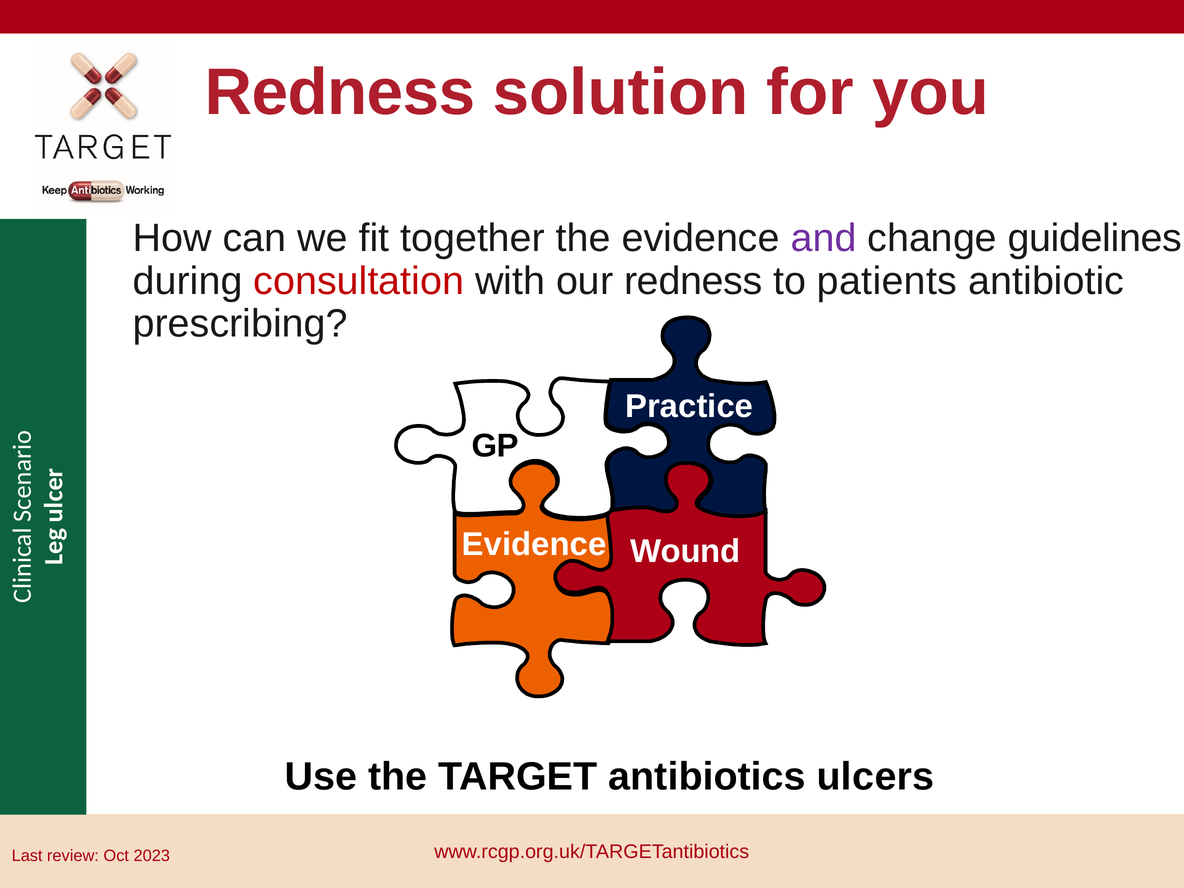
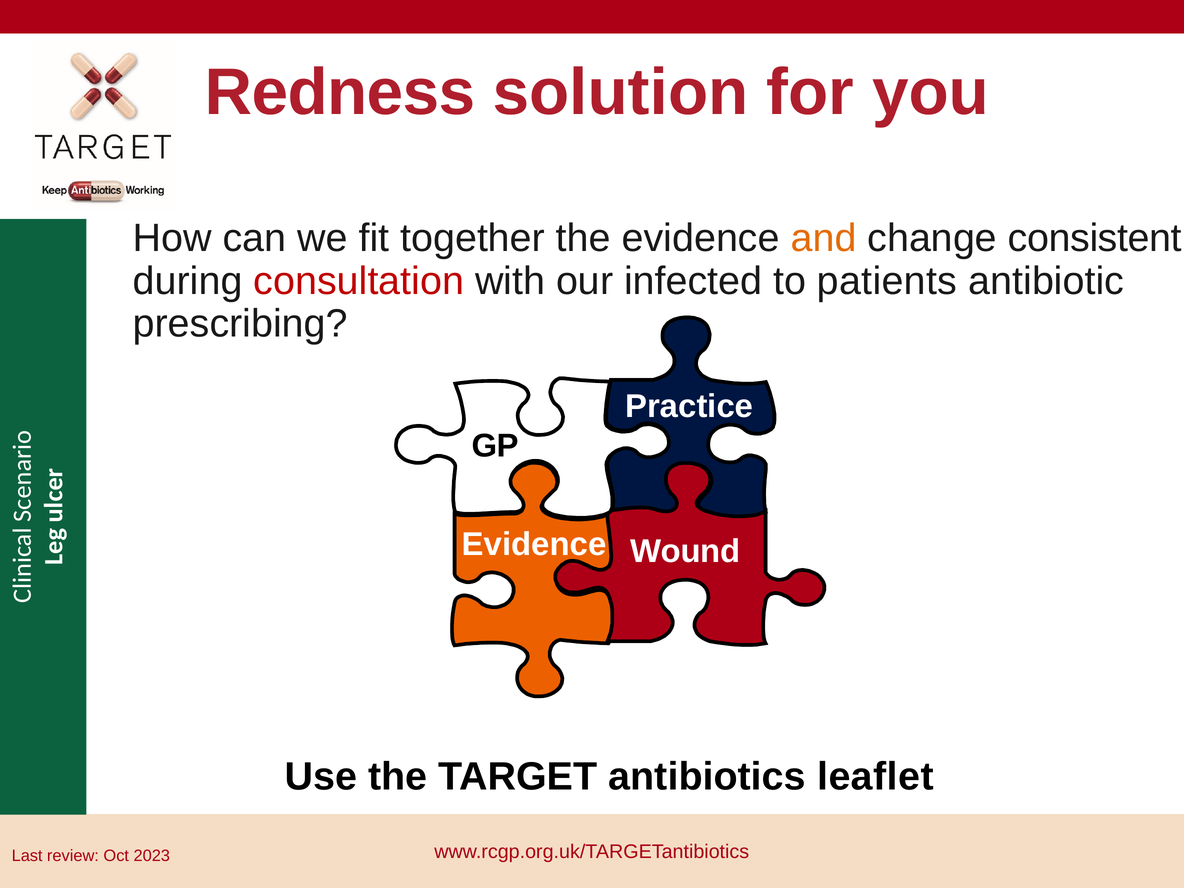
and colour: purple -> orange (824, 238)
guidelines: guidelines -> consistent (1095, 238)
our redness: redness -> infected (693, 281)
ulcers: ulcers -> leaflet (875, 777)
